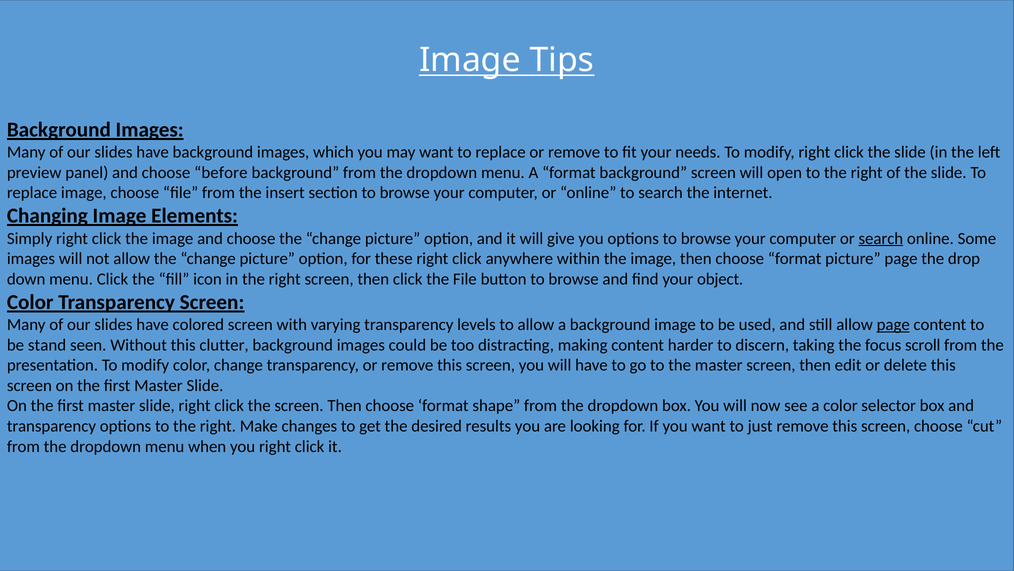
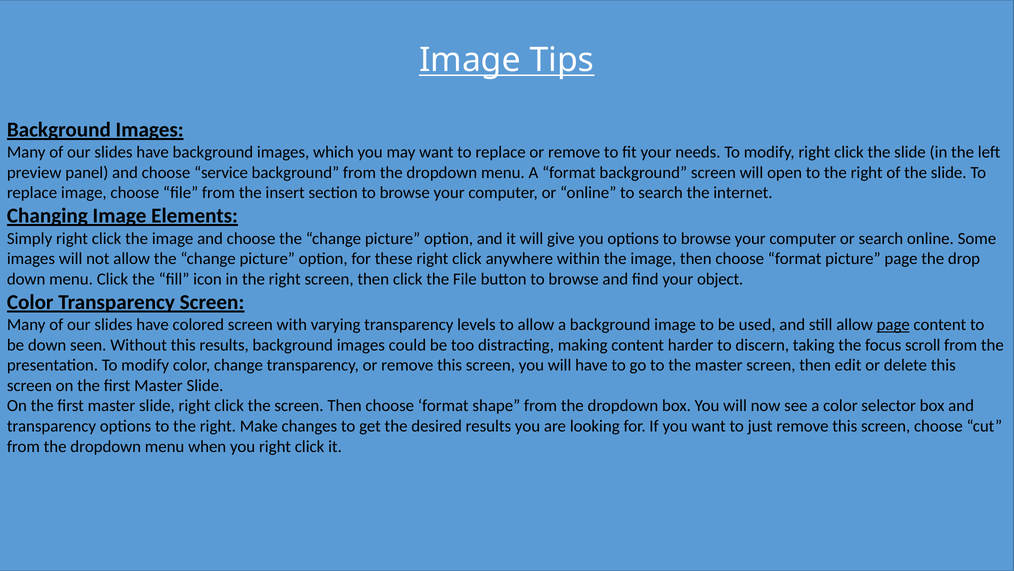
before: before -> service (221, 172)
search underline: present -> none (881, 238)
be stand: stand -> down (47, 345)
this clutter: clutter -> results (224, 345)
